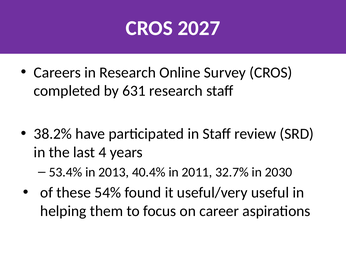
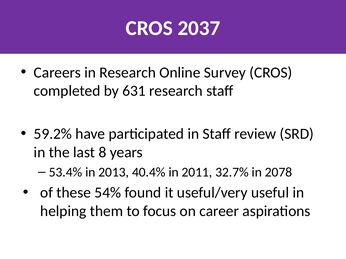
2027: 2027 -> 2037 (199, 28)
38.2%: 38.2% -> 59.2% (53, 134)
4: 4 -> 8 (102, 153)
2030: 2030 -> 2078 (279, 172)
